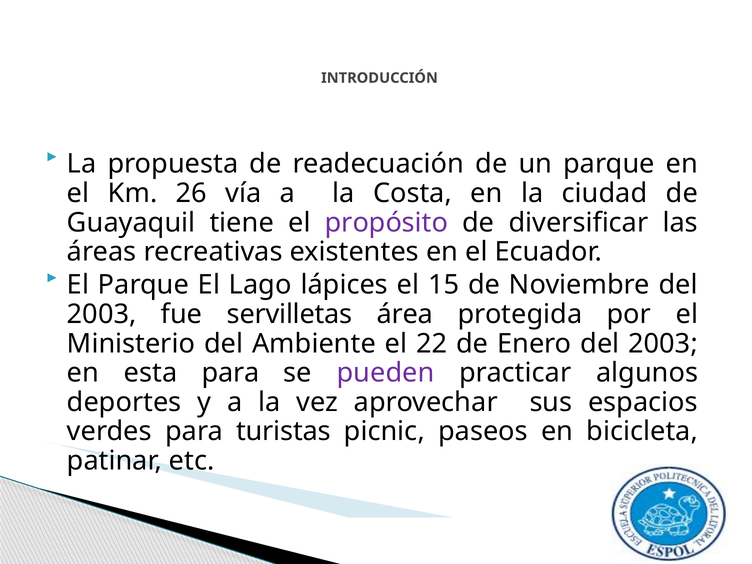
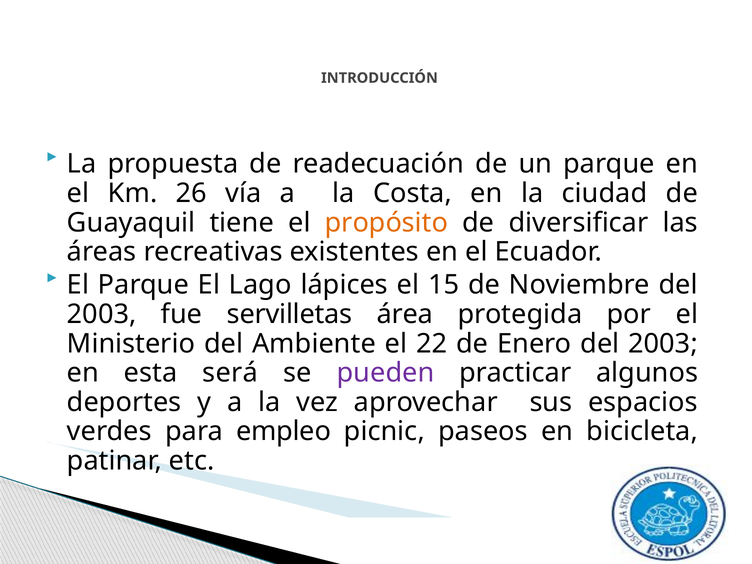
propósito colour: purple -> orange (386, 223)
esta para: para -> será (230, 373)
turistas: turistas -> empleo (284, 432)
